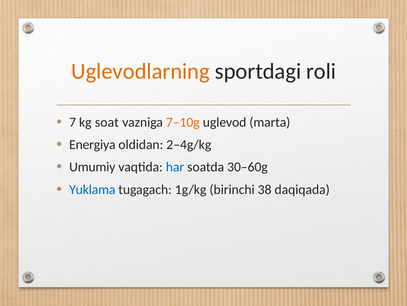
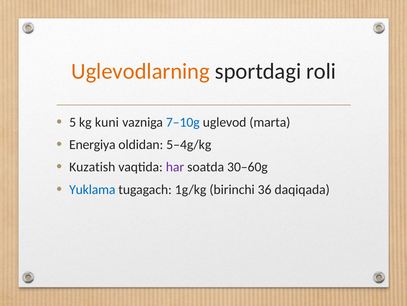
7: 7 -> 5 (73, 122)
soat: soat -> kuni (107, 122)
7–10g colour: orange -> blue (183, 122)
2–4g/kg: 2–4g/kg -> 5–4g/kg (189, 144)
Umumiy: Umumiy -> Kuzatish (92, 167)
har colour: blue -> purple (175, 167)
38: 38 -> 36 (265, 189)
